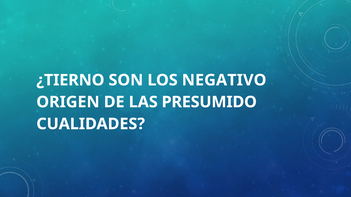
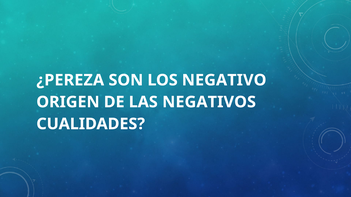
¿TIERNO: ¿TIERNO -> ¿PEREZA (70, 80)
PRESUMIDO: PRESUMIDO -> NEGATIVOS (209, 102)
